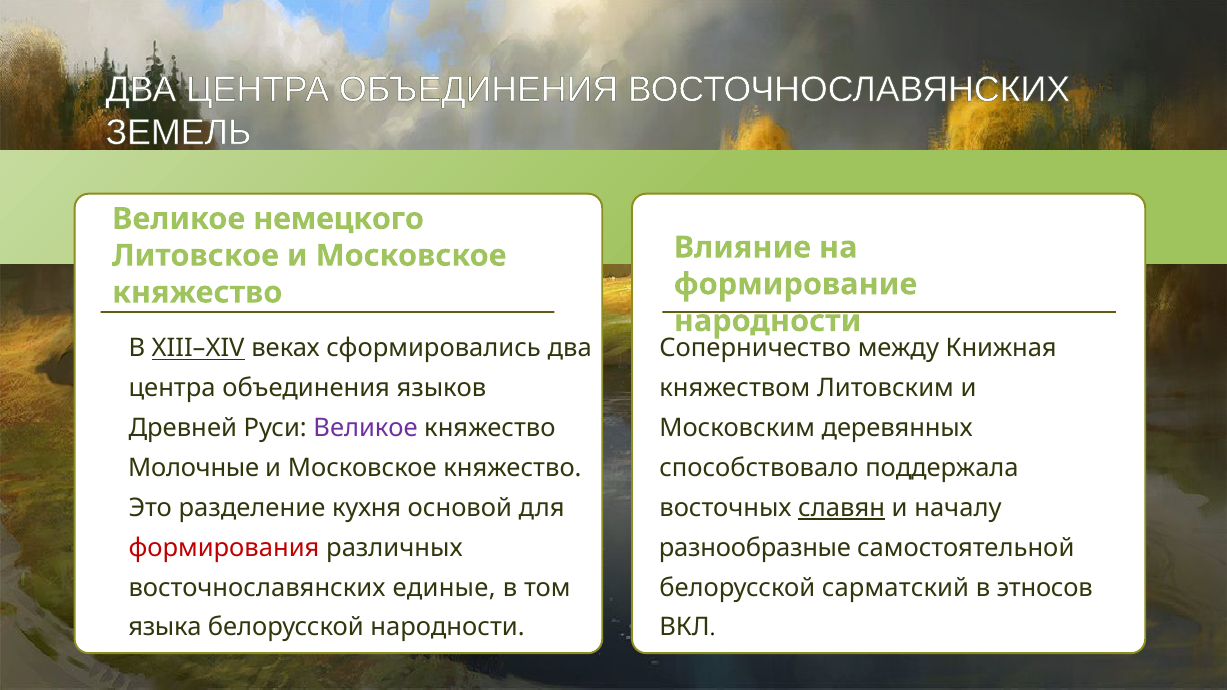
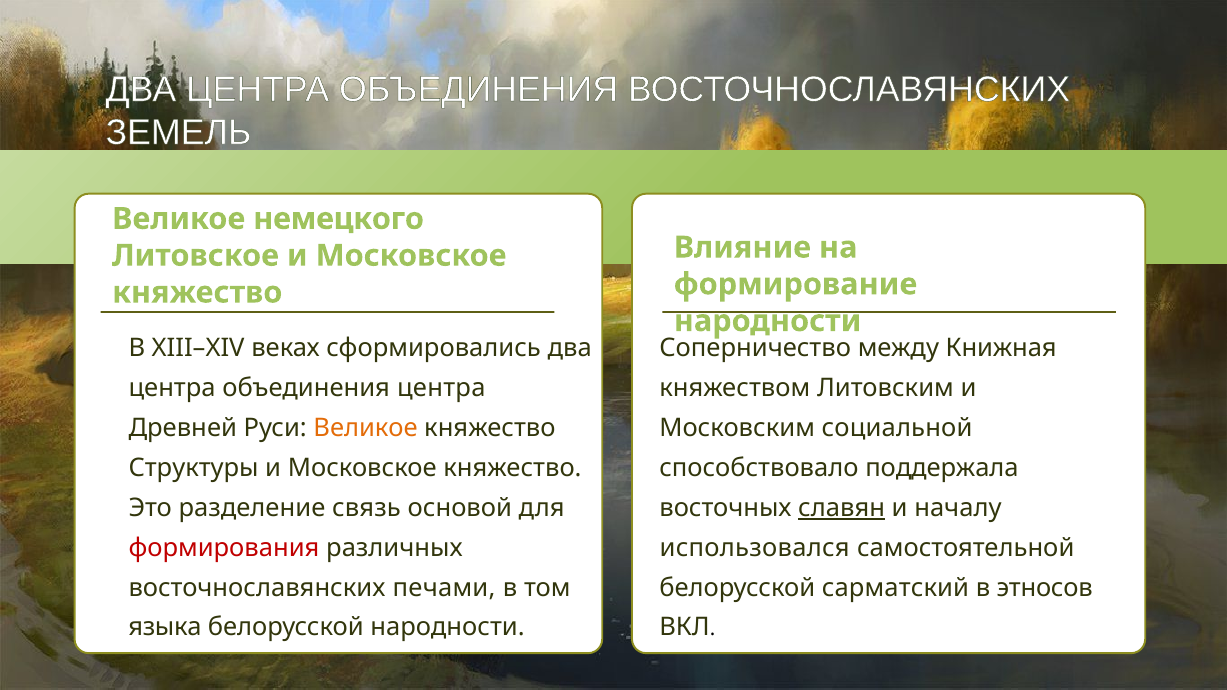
XIII–XIV underline: present -> none (198, 348)
объединения языков: языков -> центра (441, 388)
Великое colour: purple -> orange (366, 428)
деревянных: деревянных -> социальной (897, 428)
Молочные: Молочные -> Структуры (194, 468)
кухня: кухня -> связь (366, 508)
разнообразные: разнообразные -> использовался (755, 548)
единые: единые -> печами (444, 588)
